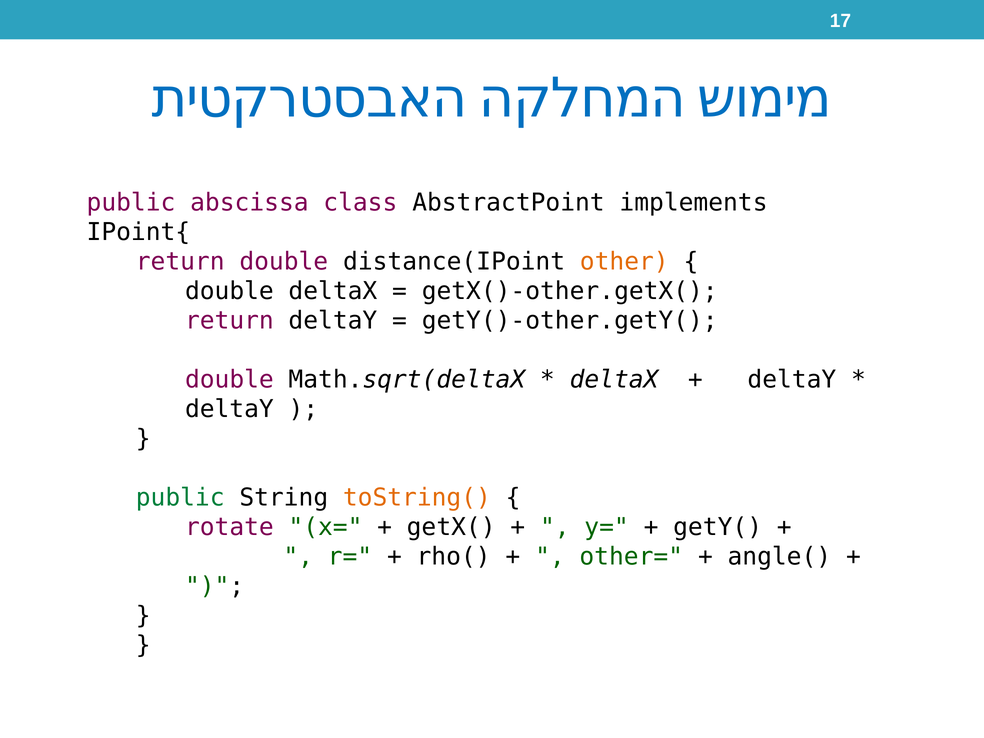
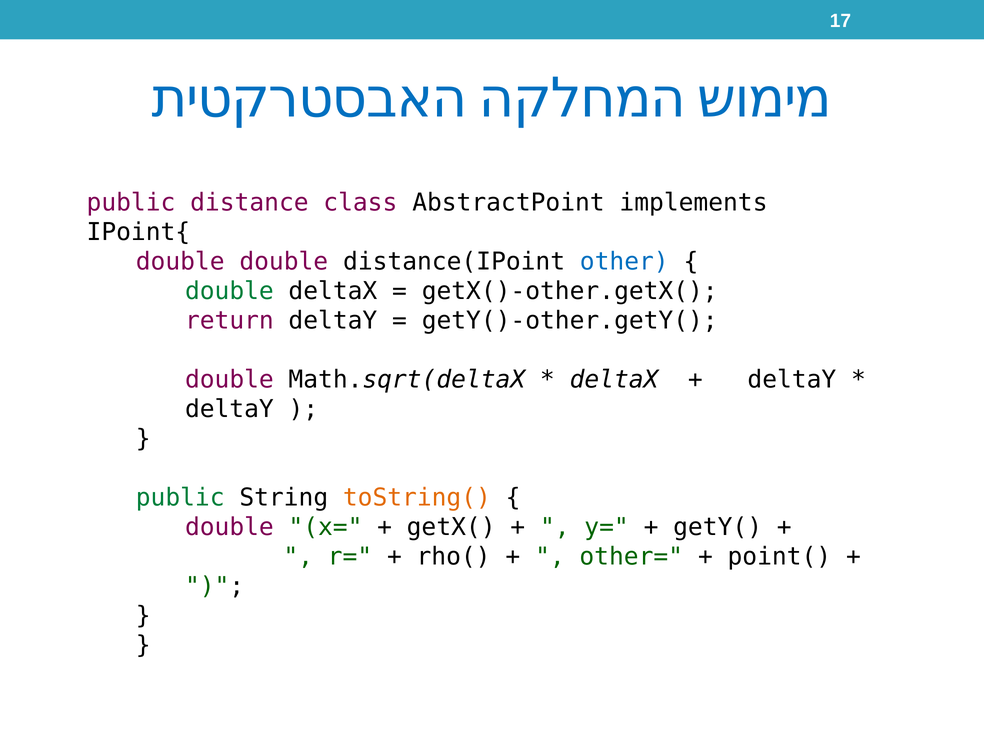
abscissa: abscissa -> distance (249, 203)
return: return -> double (180, 262)
other colour: orange -> blue (624, 262)
double colour: black -> green (229, 291)
rotate: rotate -> double (229, 527)
angle(: angle( -> point( (779, 557)
